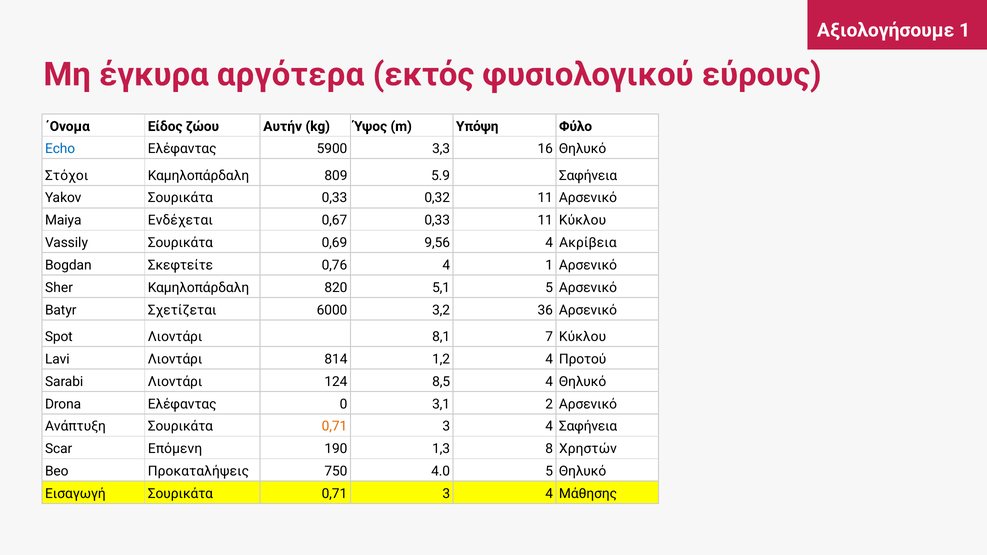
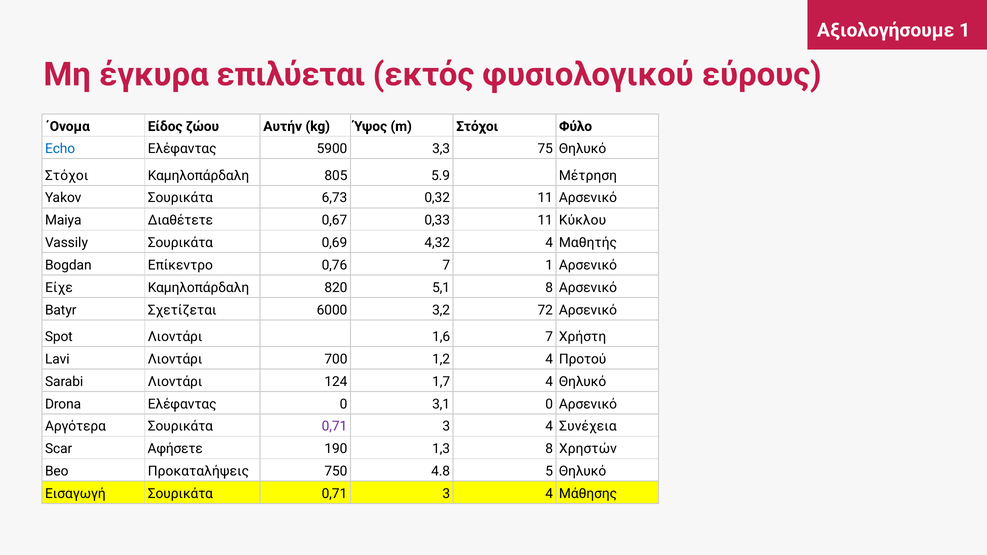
αργότερα: αργότερα -> επιλύεται (291, 74)
m Υπόψη: Υπόψη -> Στόχοι (477, 126)
16: 16 -> 75 (545, 149)
809: 809 -> 805 (336, 176)
5.9 Σαφήνεια: Σαφήνεια -> Μέτρηση (588, 176)
Σουρικάτα 0,33: 0,33 -> 6,73 (334, 198)
Ενδέχεται: Ενδέχεται -> Διαθέτετε (180, 220)
9,56: 9,56 -> 4,32 (437, 243)
Ακρίβεια: Ακρίβεια -> Μαθητής (588, 243)
Σκεφτείτε: Σκεφτείτε -> Επίκεντρο (180, 265)
0,76 4: 4 -> 7 (446, 265)
Sher: Sher -> Είχε (59, 288)
5,1 5: 5 -> 8 (549, 288)
36: 36 -> 72 (545, 310)
8,1: 8,1 -> 1,6 (441, 337)
7 Κύκλου: Κύκλου -> Χρήστη (583, 337)
814: 814 -> 700 (336, 359)
8,5: 8,5 -> 1,7 (441, 382)
3,1 2: 2 -> 0 (549, 404)
Ανάπτυξη: Ανάπτυξη -> Αργότερα (75, 427)
0,71 colour: orange -> purple (334, 427)
4 Σαφήνεια: Σαφήνεια -> Συνέχεια (588, 427)
Επόμενη: Επόμενη -> Αφήσετε (175, 449)
4.0: 4.0 -> 4.8 (441, 471)
